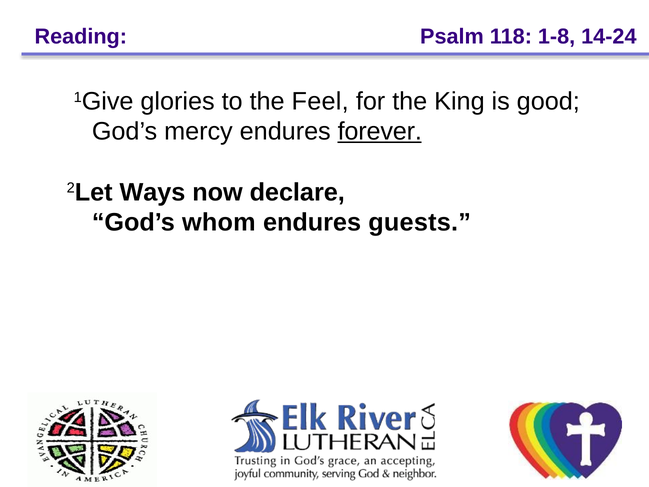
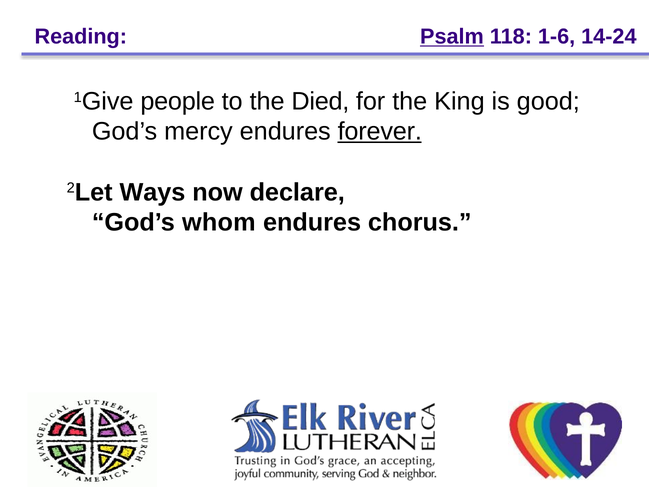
Psalm underline: none -> present (452, 37)
1-8: 1-8 -> 1-6 (557, 37)
glories: glories -> people (178, 101)
Feel: Feel -> Died (320, 101)
guests: guests -> chorus (420, 222)
